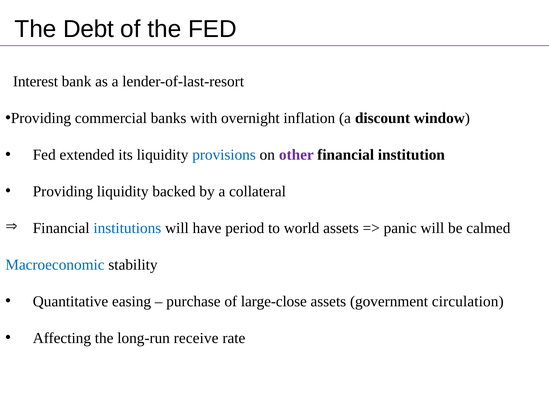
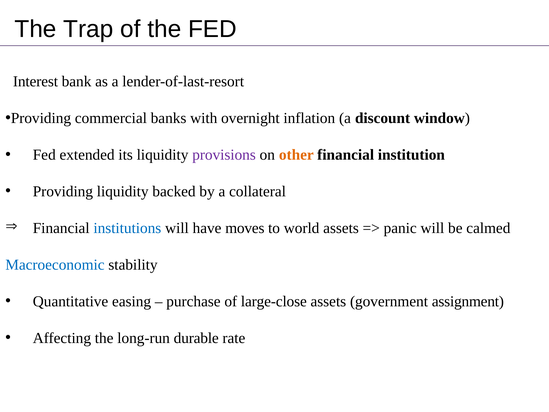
Debt: Debt -> Trap (88, 29)
provisions colour: blue -> purple (224, 155)
other colour: purple -> orange (296, 155)
period: period -> moves (245, 228)
circulation: circulation -> assignment (468, 301)
receive: receive -> durable (196, 338)
